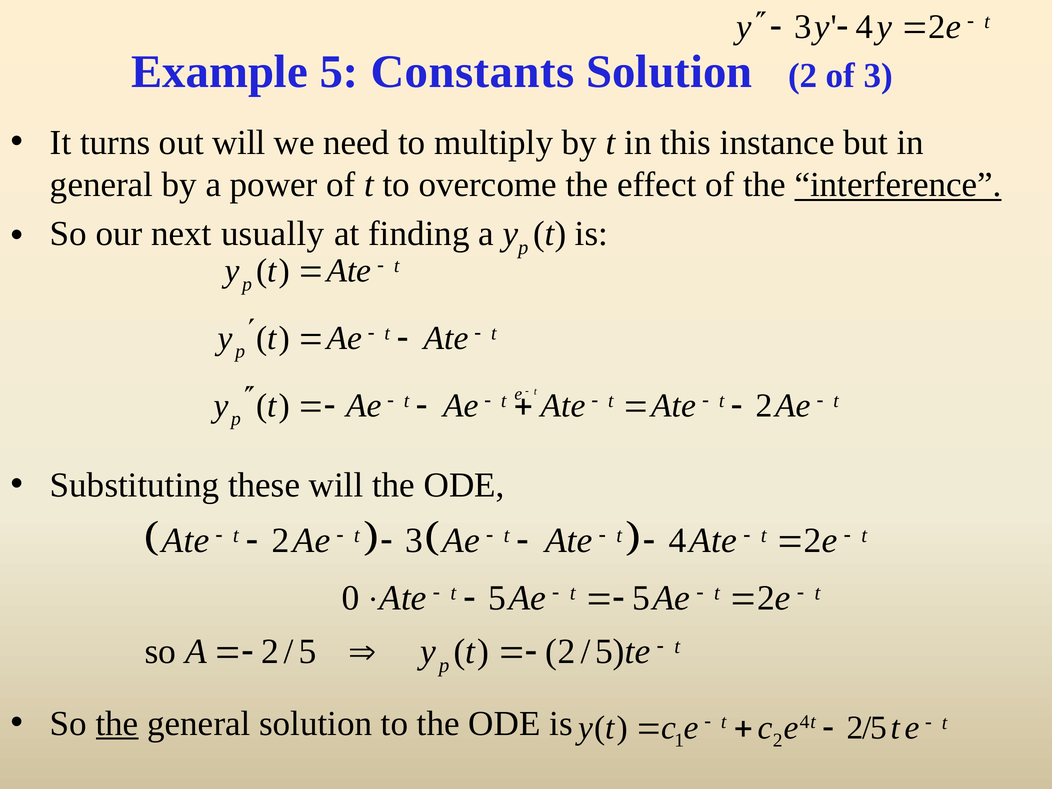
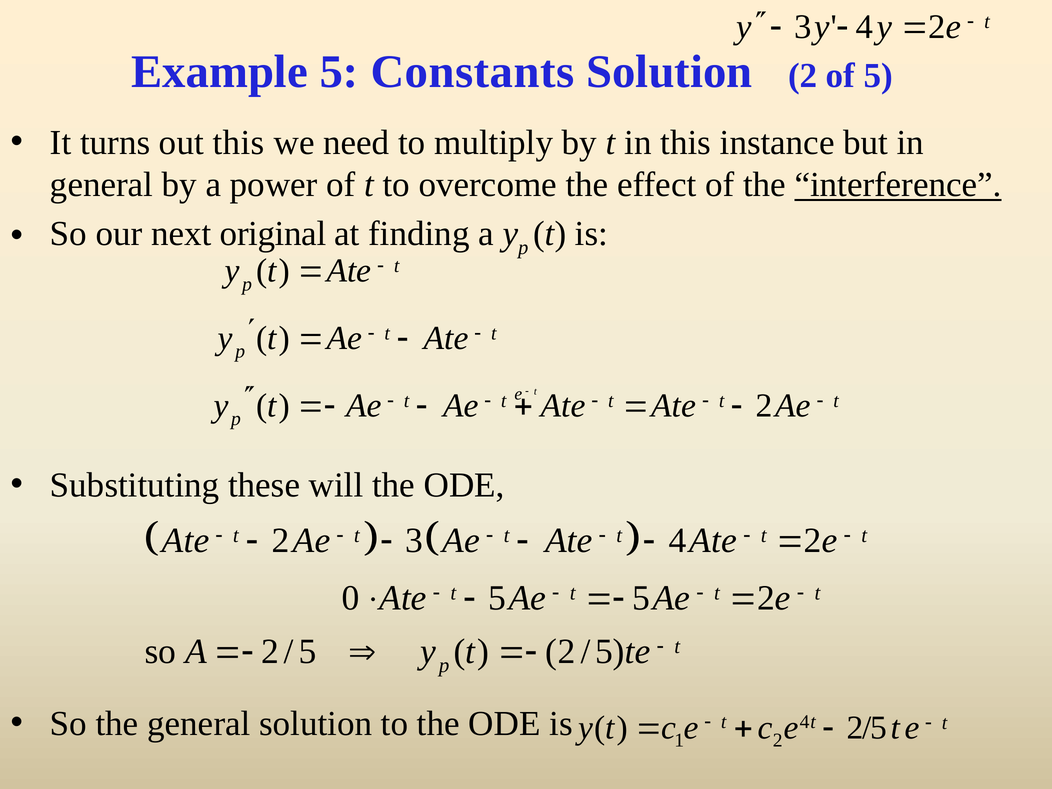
of 3: 3 -> 5 (879, 75)
out will: will -> this (239, 143)
usually: usually -> original (273, 234)
the underline: present -> none (117, 723)
